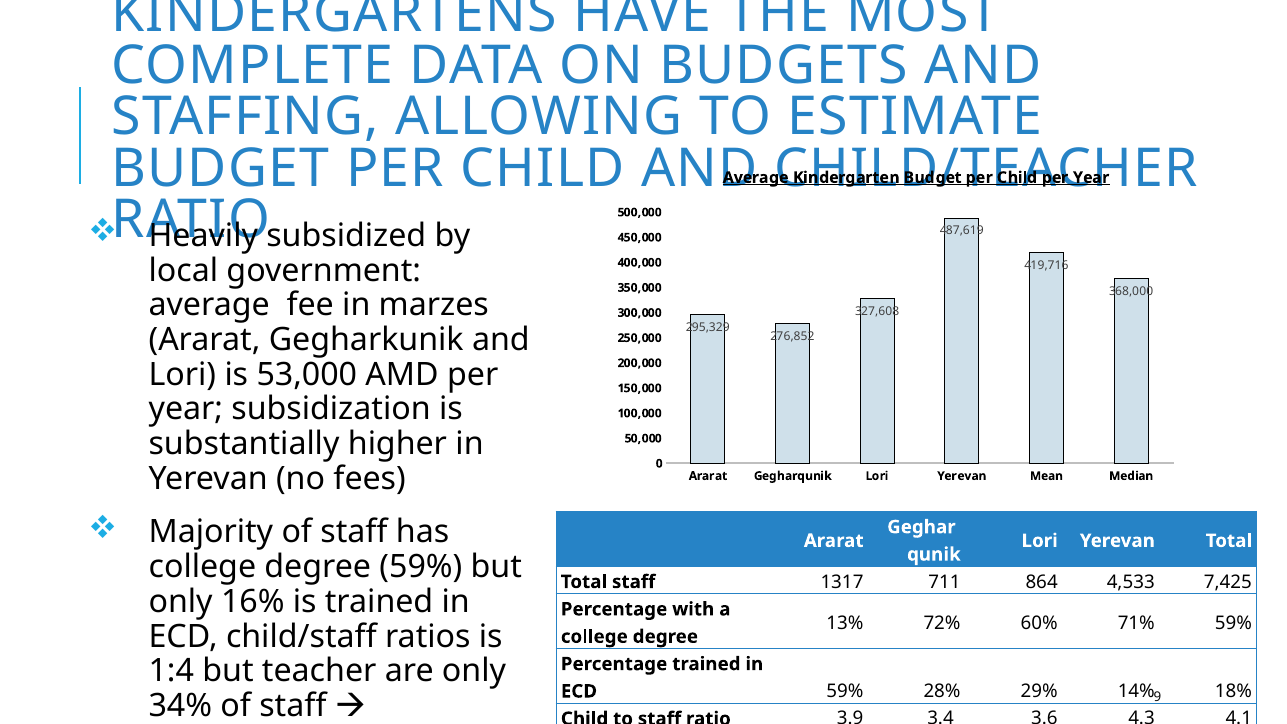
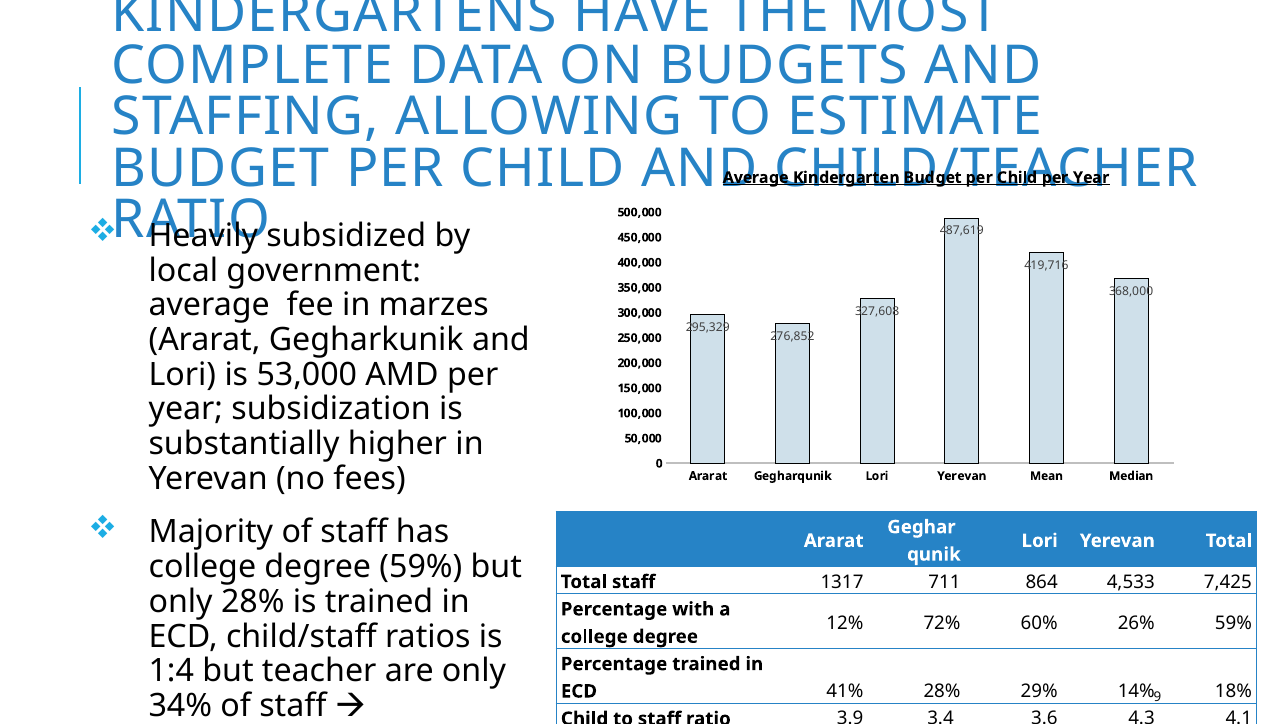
only 16%: 16% -> 28% (253, 602)
13%: 13% -> 12% (845, 623)
71%: 71% -> 26% (1136, 623)
ECD 59%: 59% -> 41% (845, 691)
